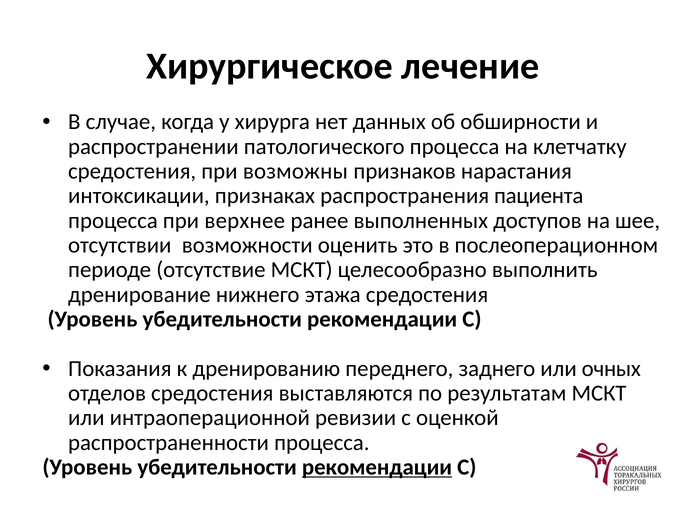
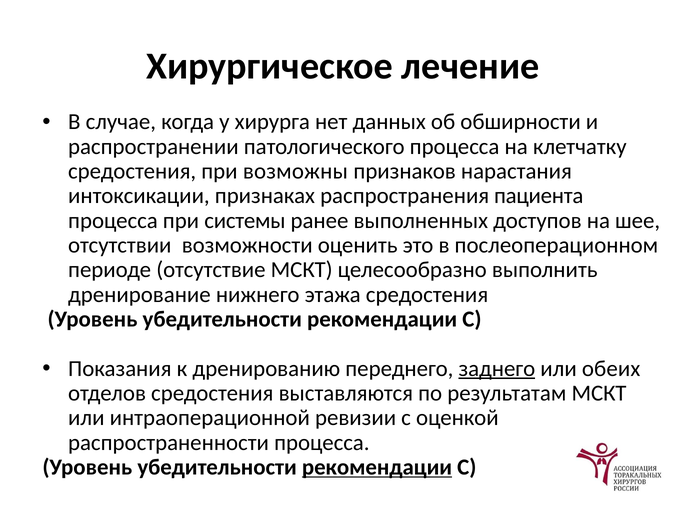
верхнее: верхнее -> системы (245, 221)
заднего underline: none -> present (497, 369)
очных: очных -> обеих (611, 369)
